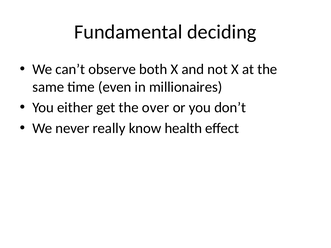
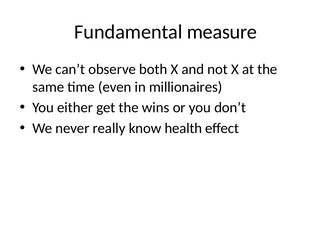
deciding: deciding -> measure (222, 32)
over: over -> wins (156, 108)
